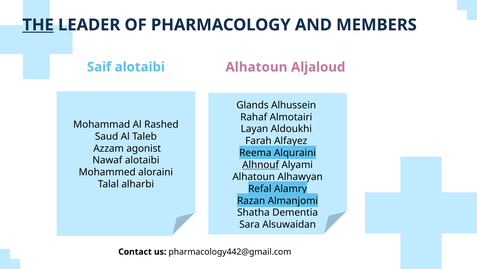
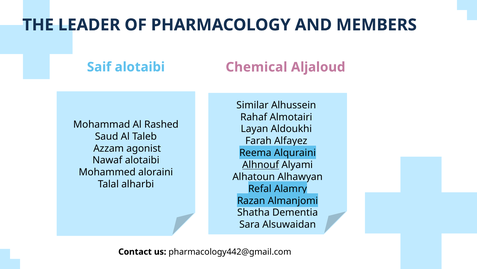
THE underline: present -> none (38, 25)
Alhatoun: Alhatoun -> Chemical (256, 67)
Glands: Glands -> Similar (252, 105)
